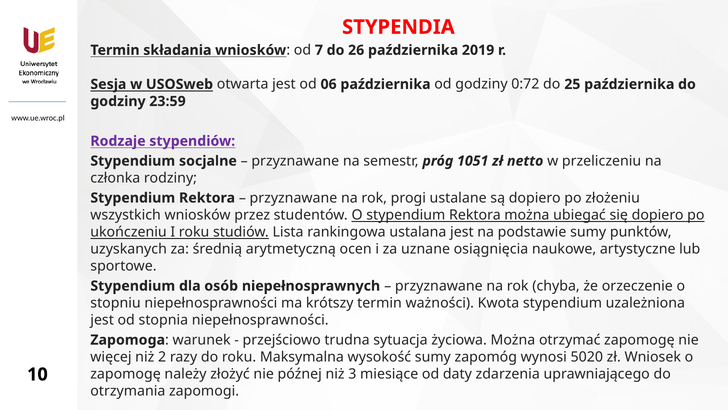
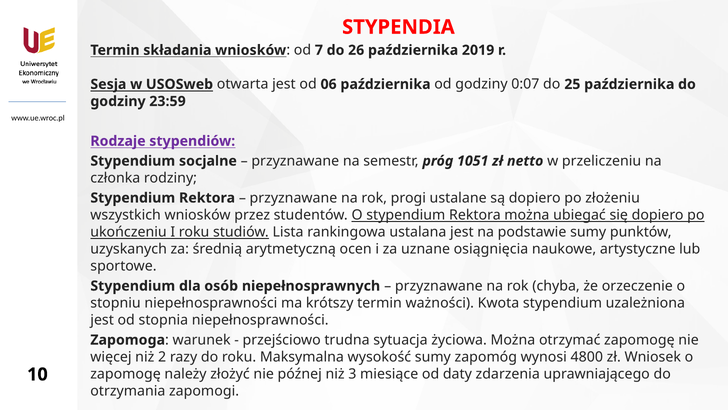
0:72: 0:72 -> 0:07 (525, 84)
5020: 5020 -> 4800 (587, 357)
